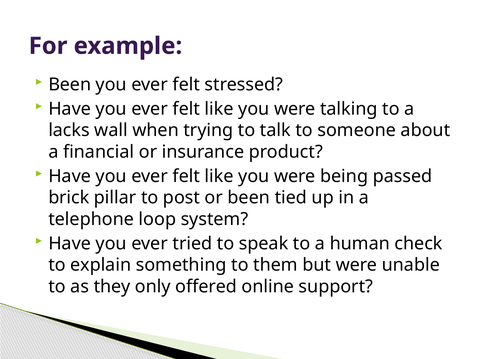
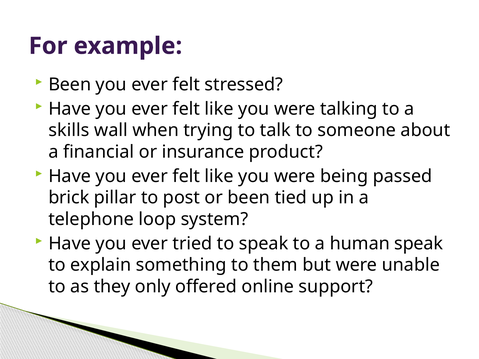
lacks: lacks -> skills (69, 130)
human check: check -> speak (419, 244)
